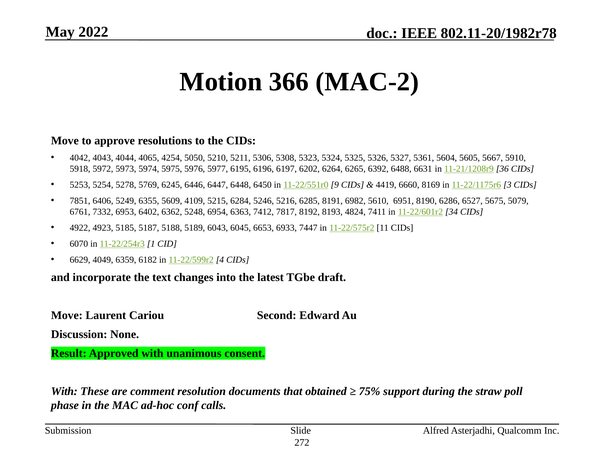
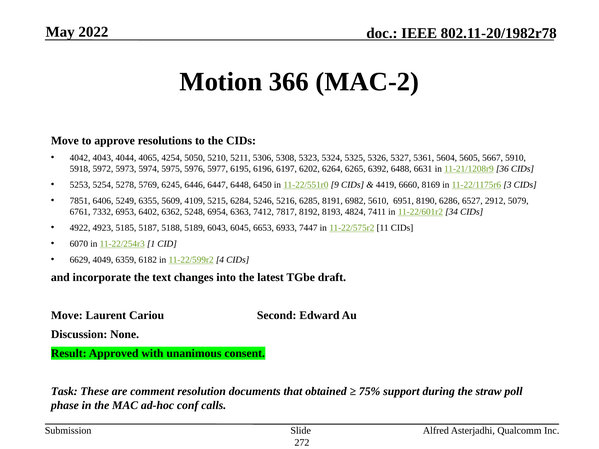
5675: 5675 -> 2912 (495, 201)
With: With -> Task (64, 391)
